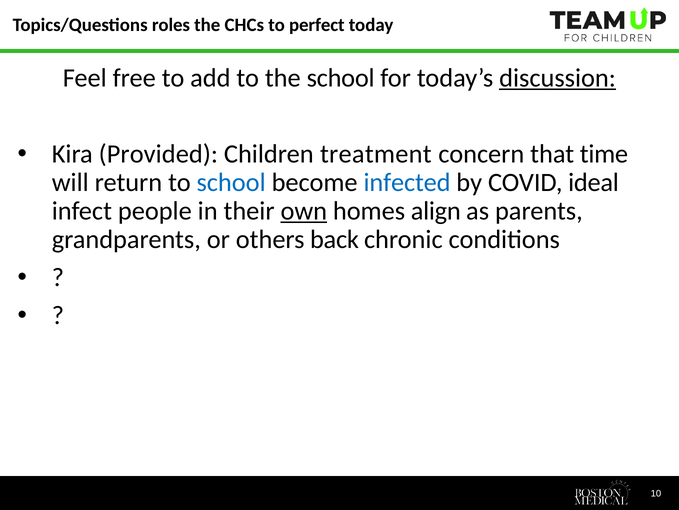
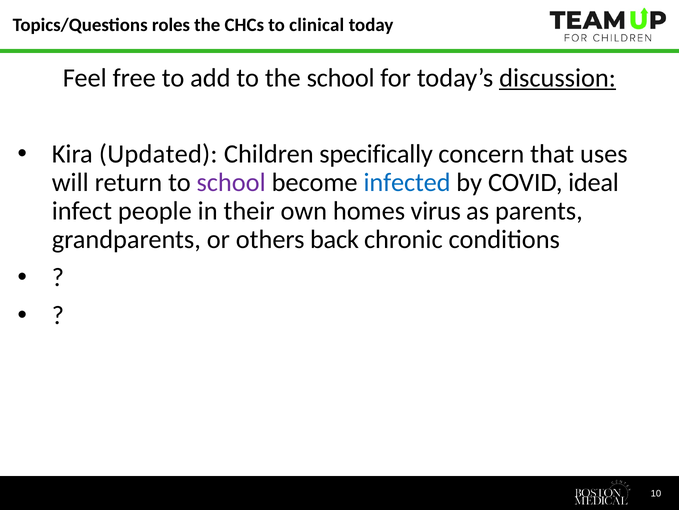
perfect: perfect -> clinical (317, 25)
Provided: Provided -> Updated (158, 154)
treatment: treatment -> specifically (376, 154)
time: time -> uses (604, 154)
school colour: blue -> purple (231, 182)
own underline: present -> none (304, 211)
align: align -> virus (436, 211)
